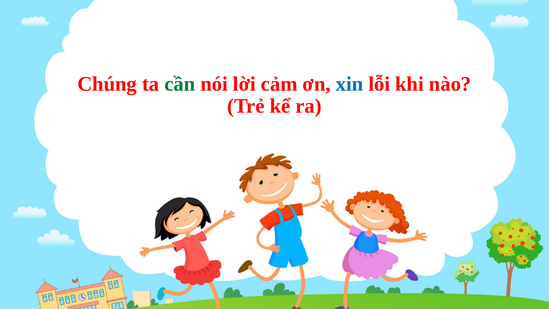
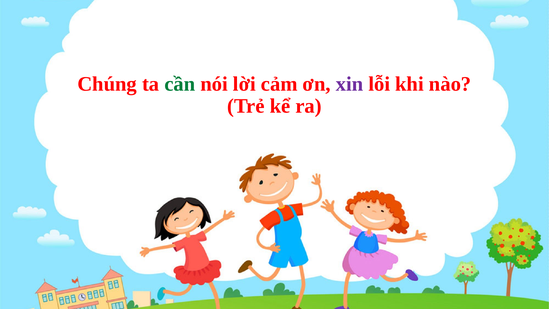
xin colour: blue -> purple (350, 84)
